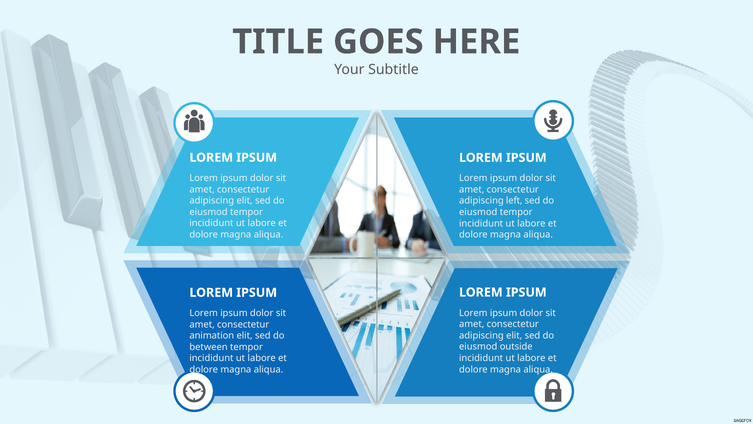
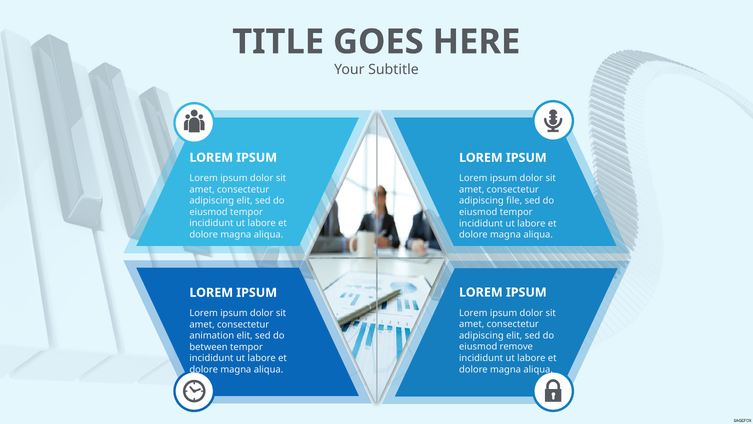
left: left -> file (514, 201)
outside: outside -> remove (516, 346)
